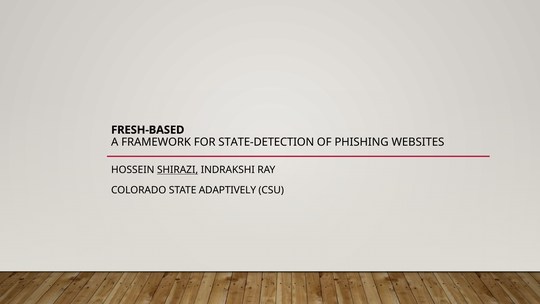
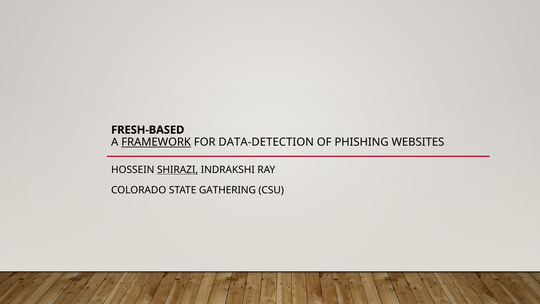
FRAMEWORK underline: none -> present (156, 142)
STATE-DETECTION: STATE-DETECTION -> DATA-DETECTION (266, 142)
ADAPTIVELY: ADAPTIVELY -> GATHERING (227, 190)
